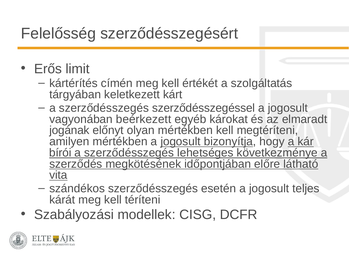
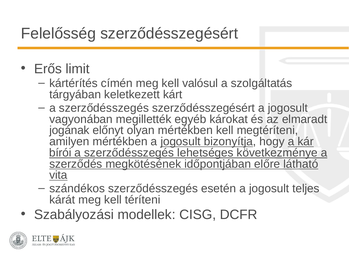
értékét: értékét -> valósul (200, 83)
szerződésszegés szerződésszegéssel: szerződésszegéssel -> szerződésszegésért (204, 108)
beérkezett: beérkezett -> megillették (144, 119)
